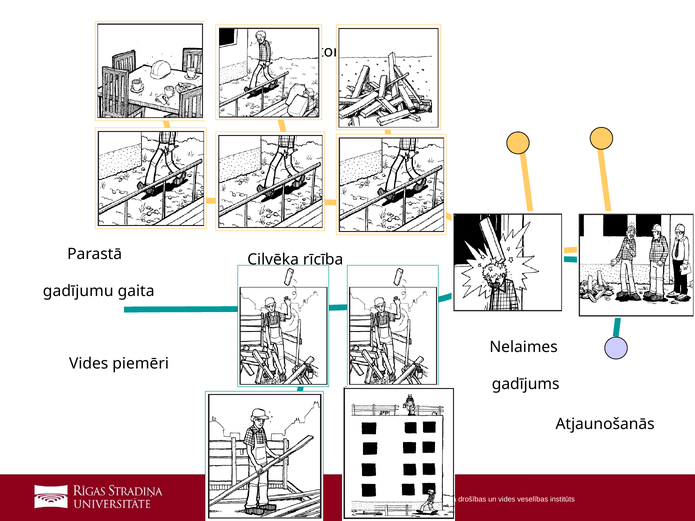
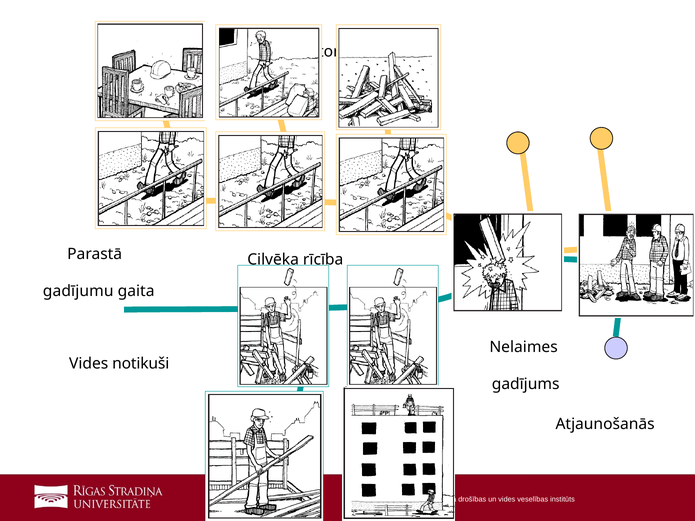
piemēri: piemēri -> notikuši (141, 364)
